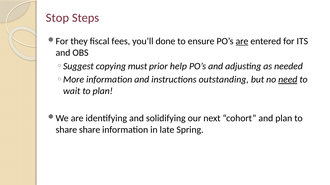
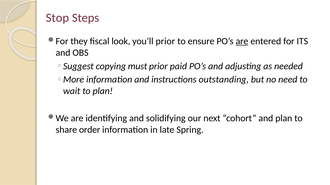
fees: fees -> look (121, 41)
you’ll done: done -> prior (165, 41)
help: help -> paid (178, 66)
need underline: present -> none (288, 80)
share share: share -> order (90, 130)
